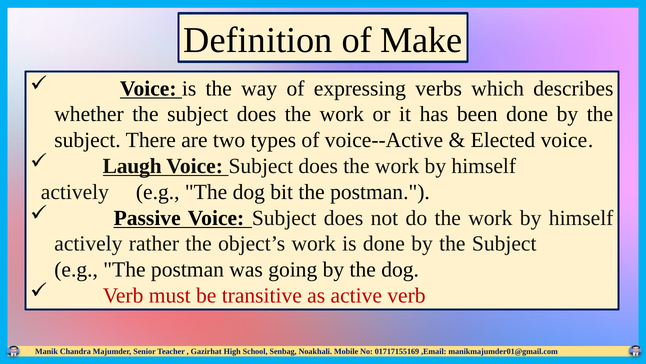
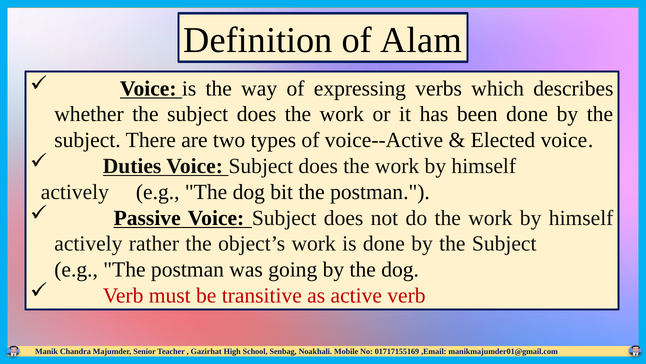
Make: Make -> Alam (421, 40)
Laugh: Laugh -> Duties (132, 166)
